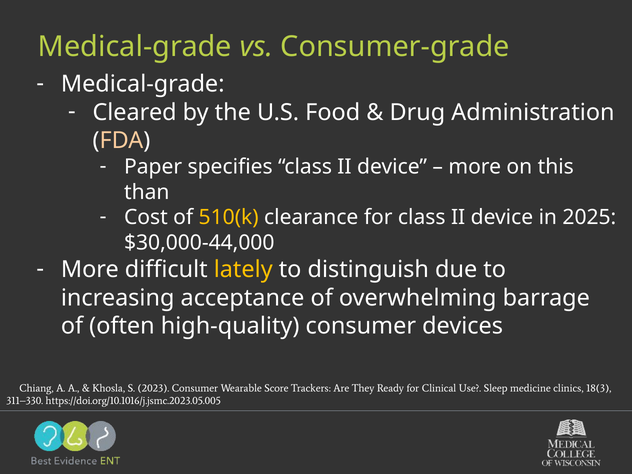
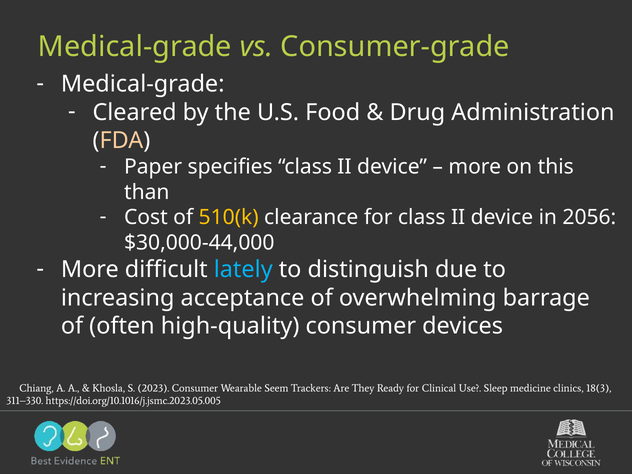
2025: 2025 -> 2056 (589, 218)
lately colour: yellow -> light blue (243, 270)
Score: Score -> Seem (276, 388)
